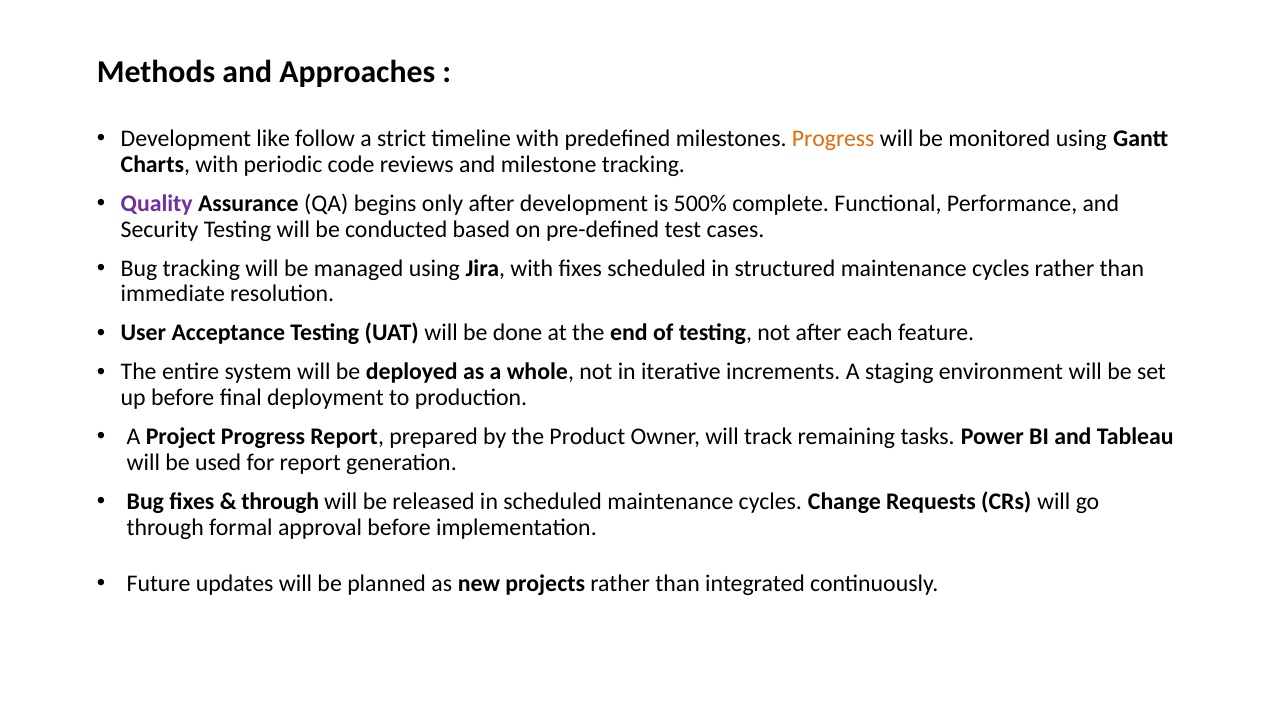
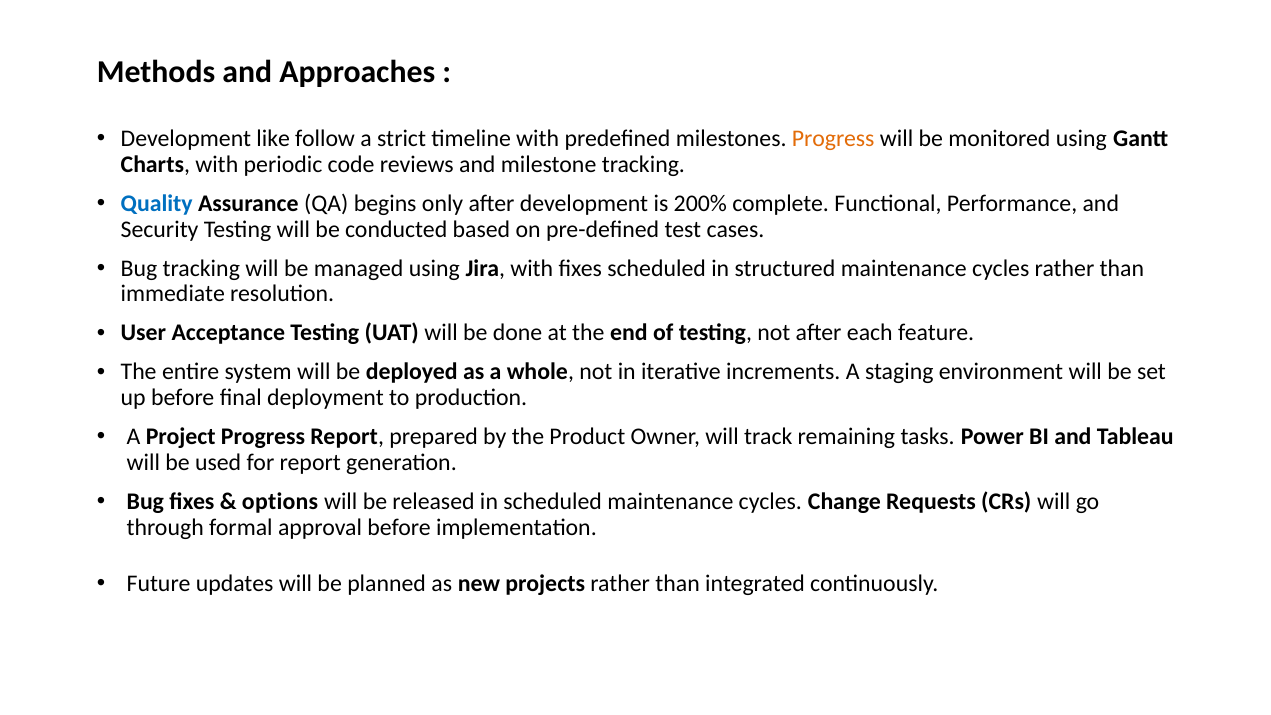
Quality colour: purple -> blue (157, 204)
500%: 500% -> 200% (700, 204)
through: through -> options (280, 501)
